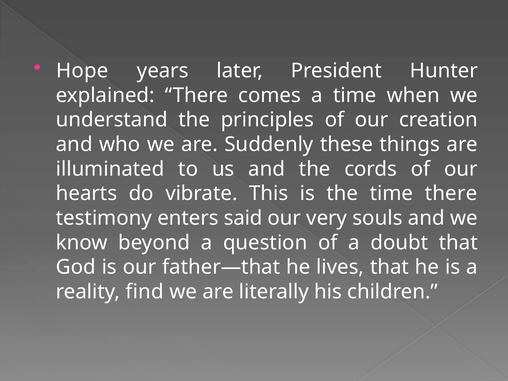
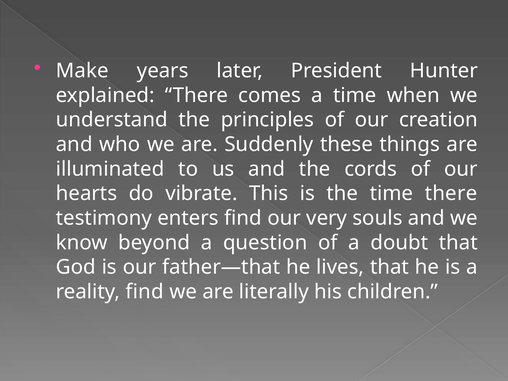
Hope: Hope -> Make (82, 71)
enters said: said -> find (243, 218)
